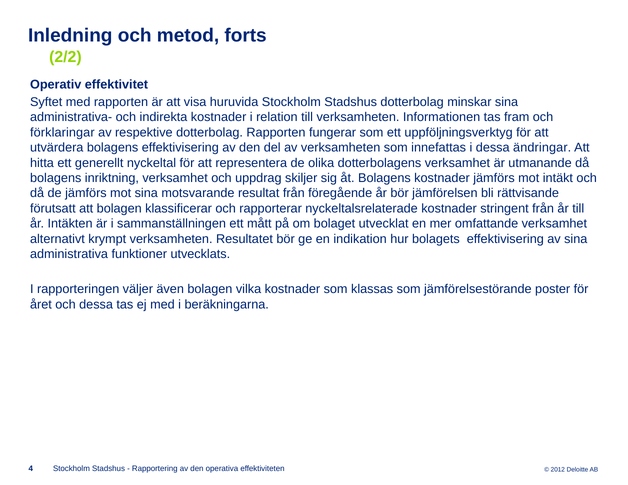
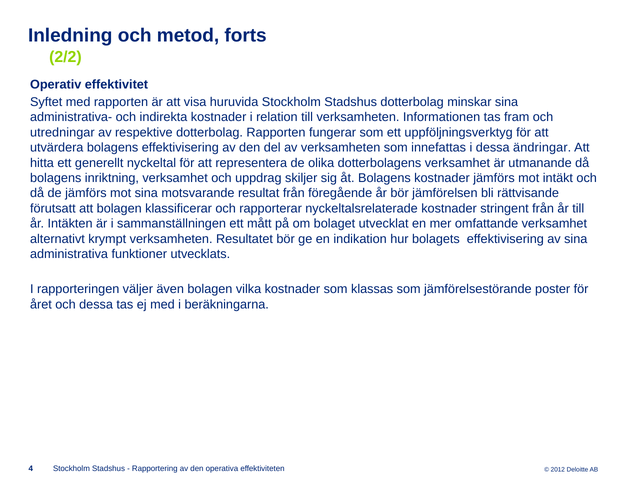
förklaringar: förklaringar -> utredningar (62, 133)
